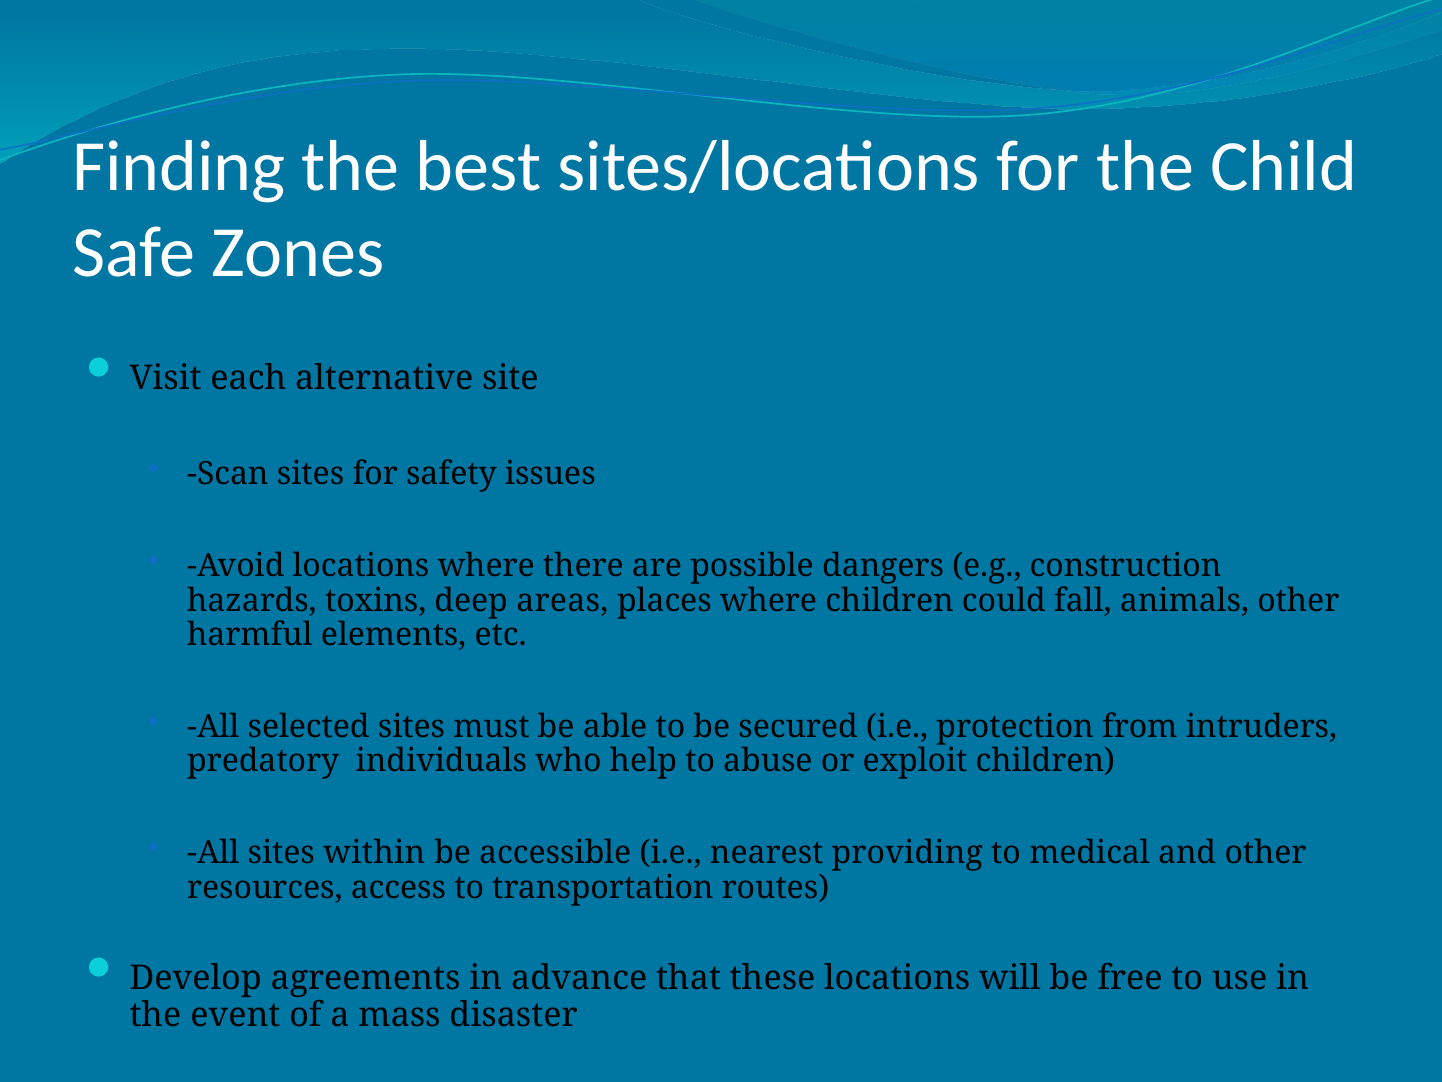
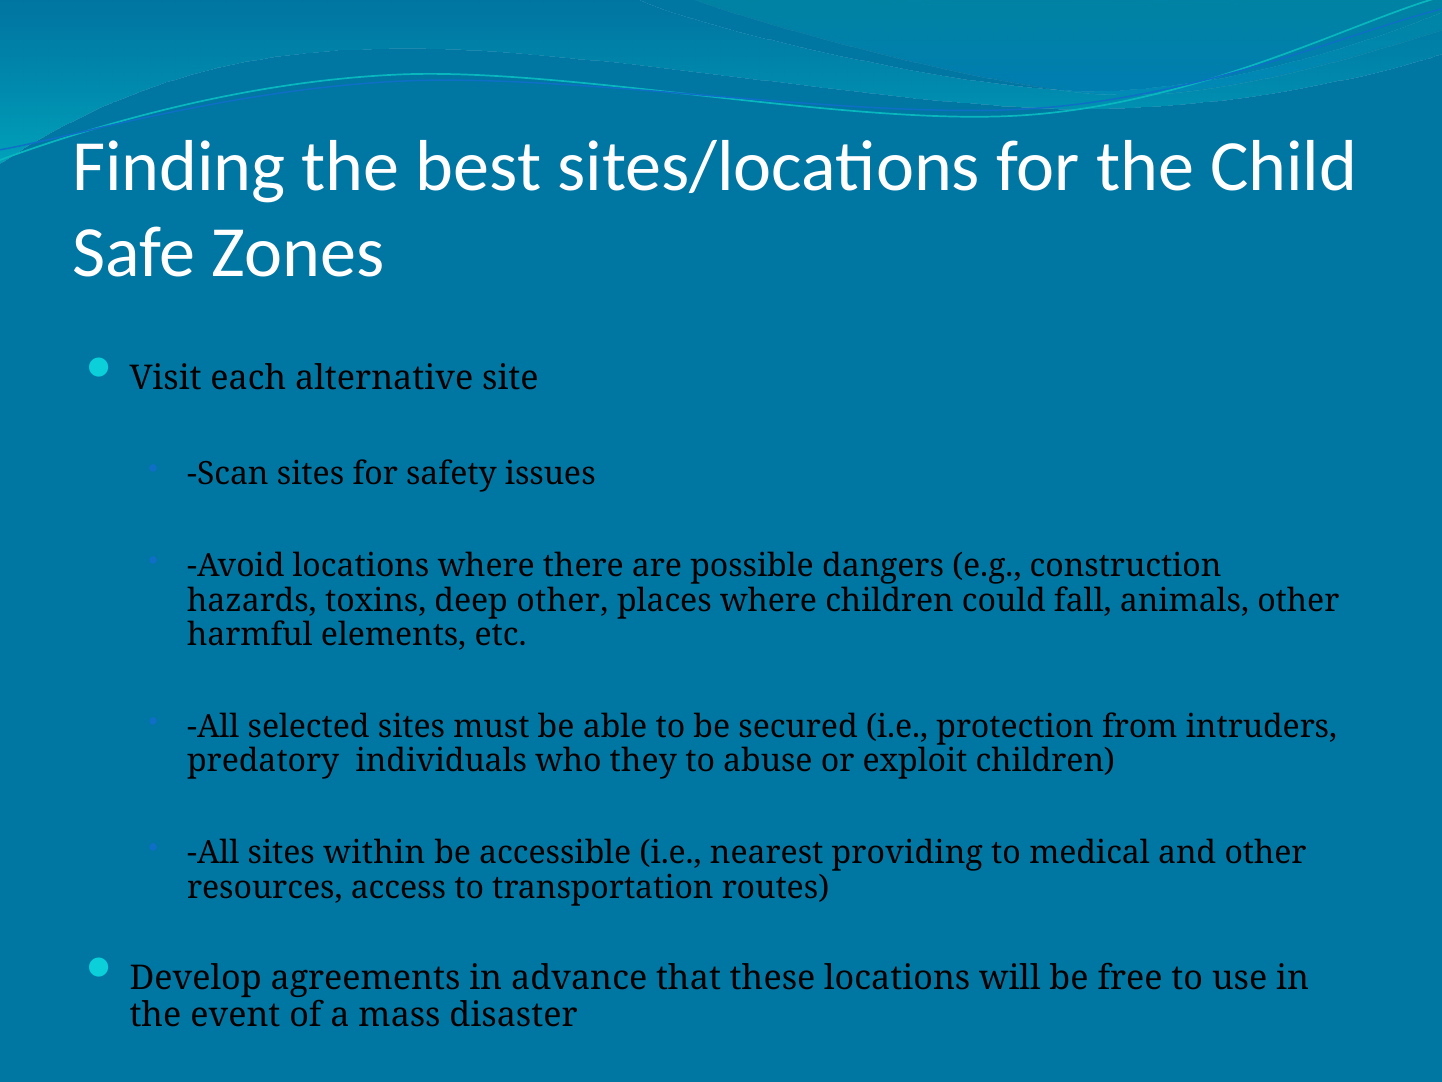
deep areas: areas -> other (562, 600)
help: help -> they (643, 761)
